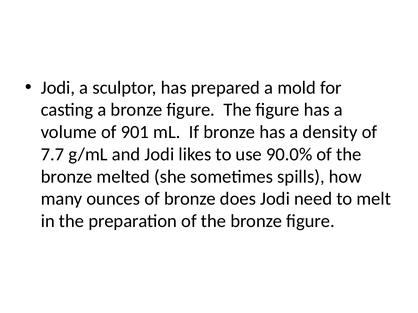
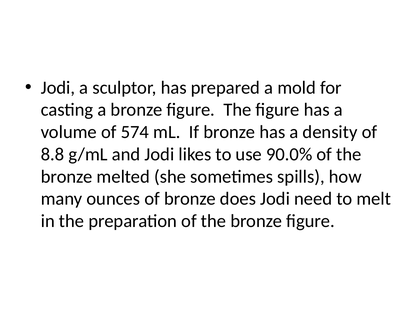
901: 901 -> 574 (135, 132)
7.7: 7.7 -> 8.8 (52, 155)
